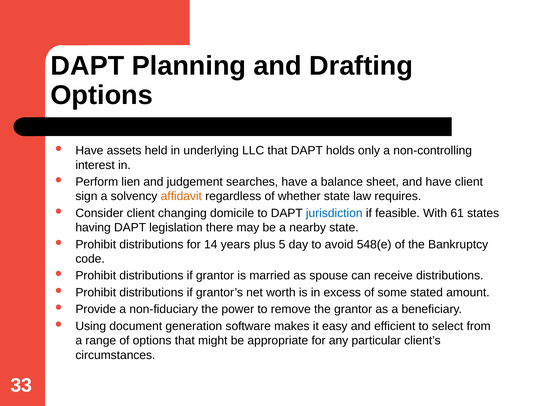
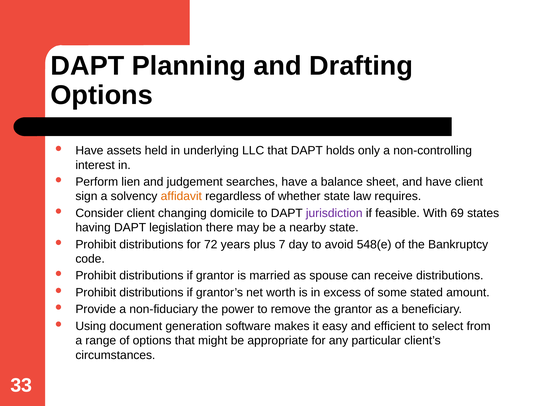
jurisdiction colour: blue -> purple (334, 213)
61: 61 -> 69 (457, 213)
14: 14 -> 72 (211, 245)
5: 5 -> 7 (282, 245)
